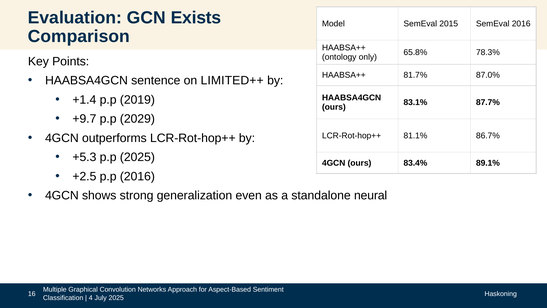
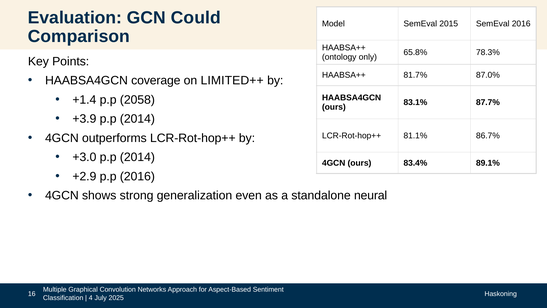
Exists: Exists -> Could (196, 18)
sentence: sentence -> coverage (156, 81)
2019: 2019 -> 2058 (137, 100)
+9.7: +9.7 -> +3.9 (84, 119)
2029: 2029 -> 2014 (137, 119)
+5.3: +5.3 -> +3.0 (84, 157)
2025: 2025 -> 2014 (137, 157)
+2.5: +2.5 -> +2.9 (84, 176)
